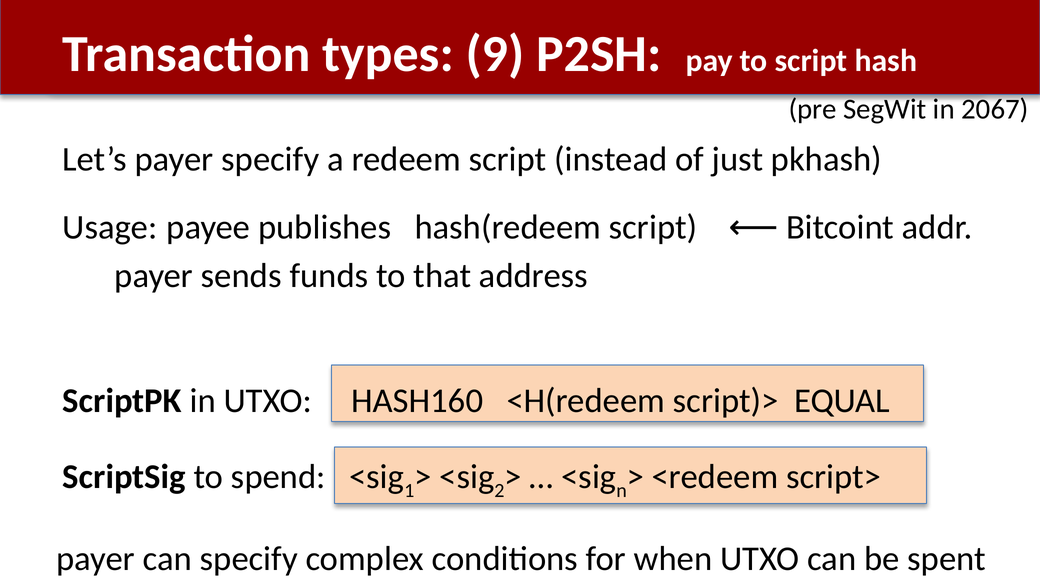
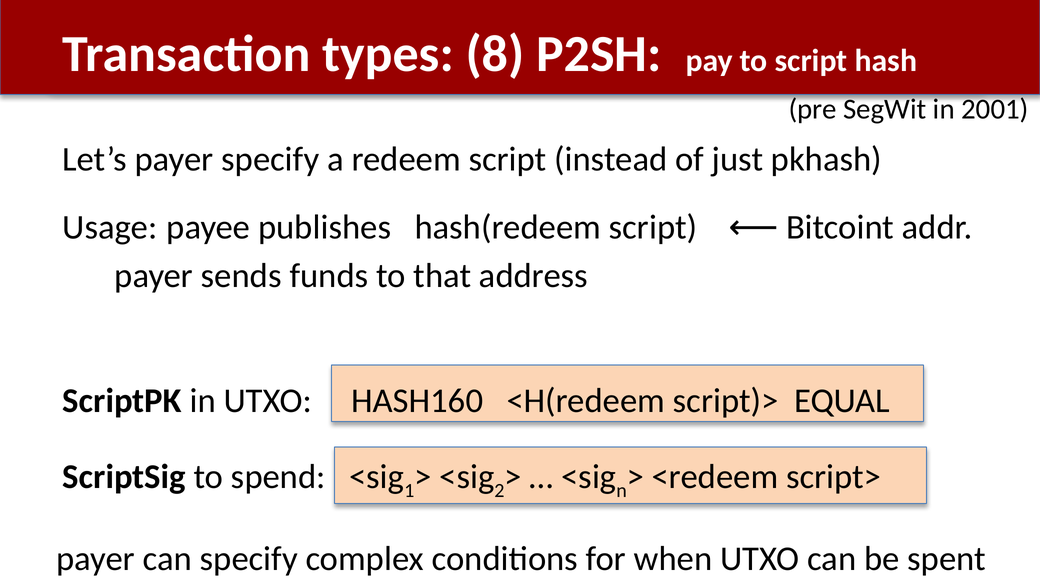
9: 9 -> 8 (495, 54)
2067: 2067 -> 2001 (995, 109)
